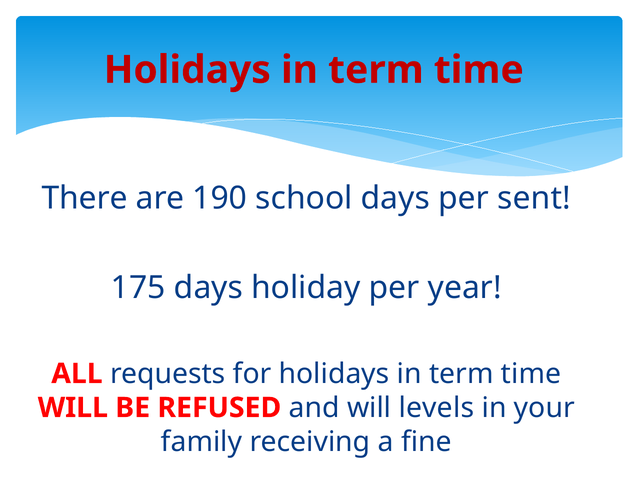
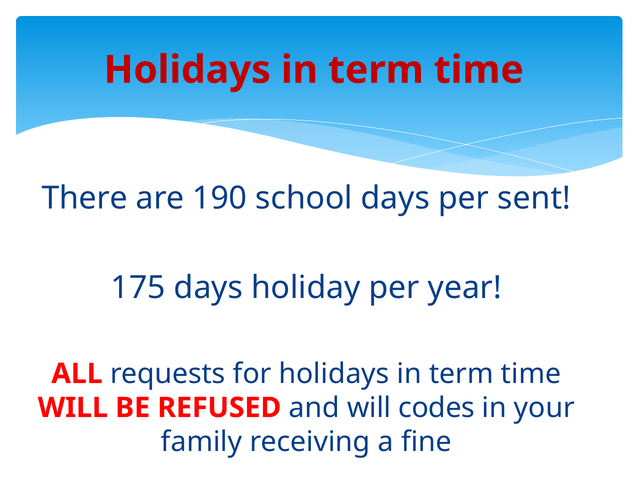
levels: levels -> codes (437, 408)
